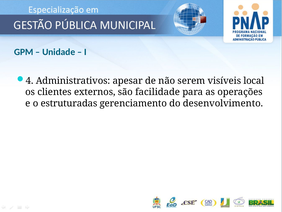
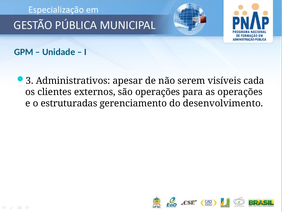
4: 4 -> 3 (30, 81)
local: local -> cada (254, 81)
são facilidade: facilidade -> operações (158, 92)
